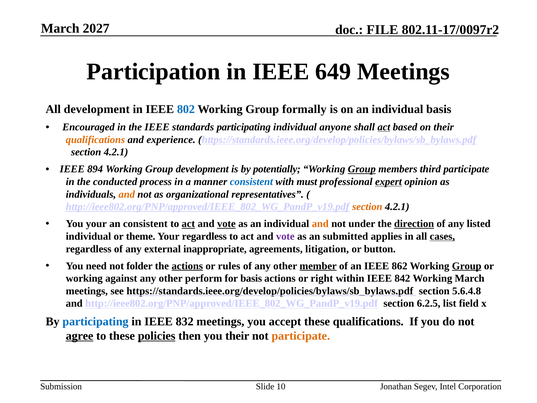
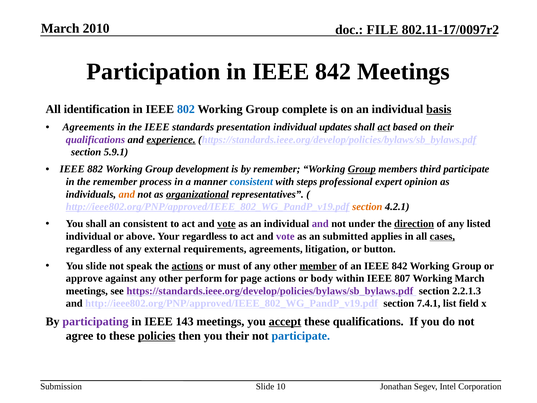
2027: 2027 -> 2010 (96, 28)
in IEEE 649: 649 -> 842 (333, 72)
All development: development -> identification (97, 109)
formally: formally -> complete (304, 109)
basis underline: none -> present (439, 109)
Encouraged: Encouraged -> Agreements (88, 127)
standards participating: participating -> presentation (244, 127)
anyone: anyone -> updates (335, 127)
qualifications colour: orange -> purple (95, 139)
experience underline: none -> present (171, 139)
4.2.1: 4.2.1 -> 5.9.1 (116, 152)
894: 894 -> 882 (95, 169)
by potentially: potentially -> remember (277, 169)
the conducted: conducted -> remember (115, 182)
must: must -> steps (307, 182)
expert underline: present -> none (388, 182)
organizational underline: none -> present (197, 194)
You your: your -> shall (96, 224)
act underline: present -> none (188, 224)
and colour: orange -> purple (320, 224)
theme: theme -> above (141, 236)
inappropriate: inappropriate -> requirements (215, 249)
You need: need -> slide (96, 266)
folder: folder -> speak (139, 266)
rules: rules -> must (229, 266)
an IEEE 862: 862 -> 842 (400, 266)
Group underline: present -> none (467, 266)
working: working -> approve (84, 278)
for basis: basis -> page (251, 278)
right: right -> body (322, 278)
842: 842 -> 807 (402, 278)
https://standards.ieee.org/develop/policies/bylaws/sb_bylaws.pdf colour: black -> purple (270, 291)
5.6.4.8: 5.6.4.8 -> 2.2.1.3 (467, 291)
6.2.5: 6.2.5 -> 7.4.1 (429, 303)
participating colour: blue -> purple (95, 321)
832: 832 -> 143 (185, 321)
accept underline: none -> present (285, 321)
agree underline: present -> none (80, 336)
participate colour: orange -> blue (301, 336)
